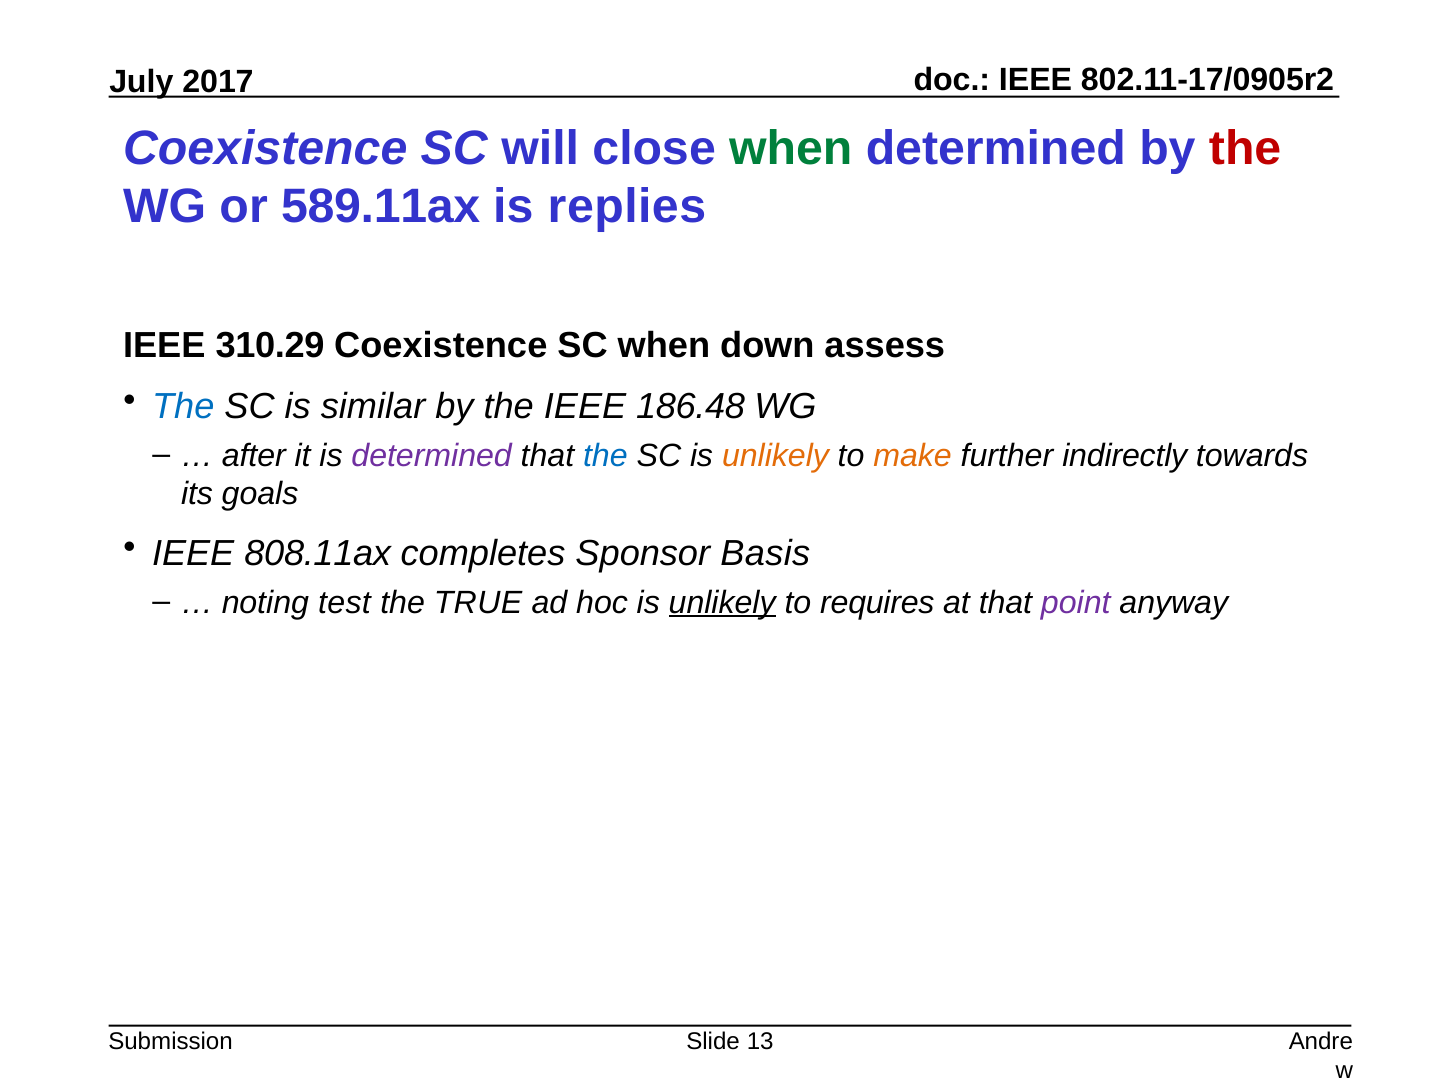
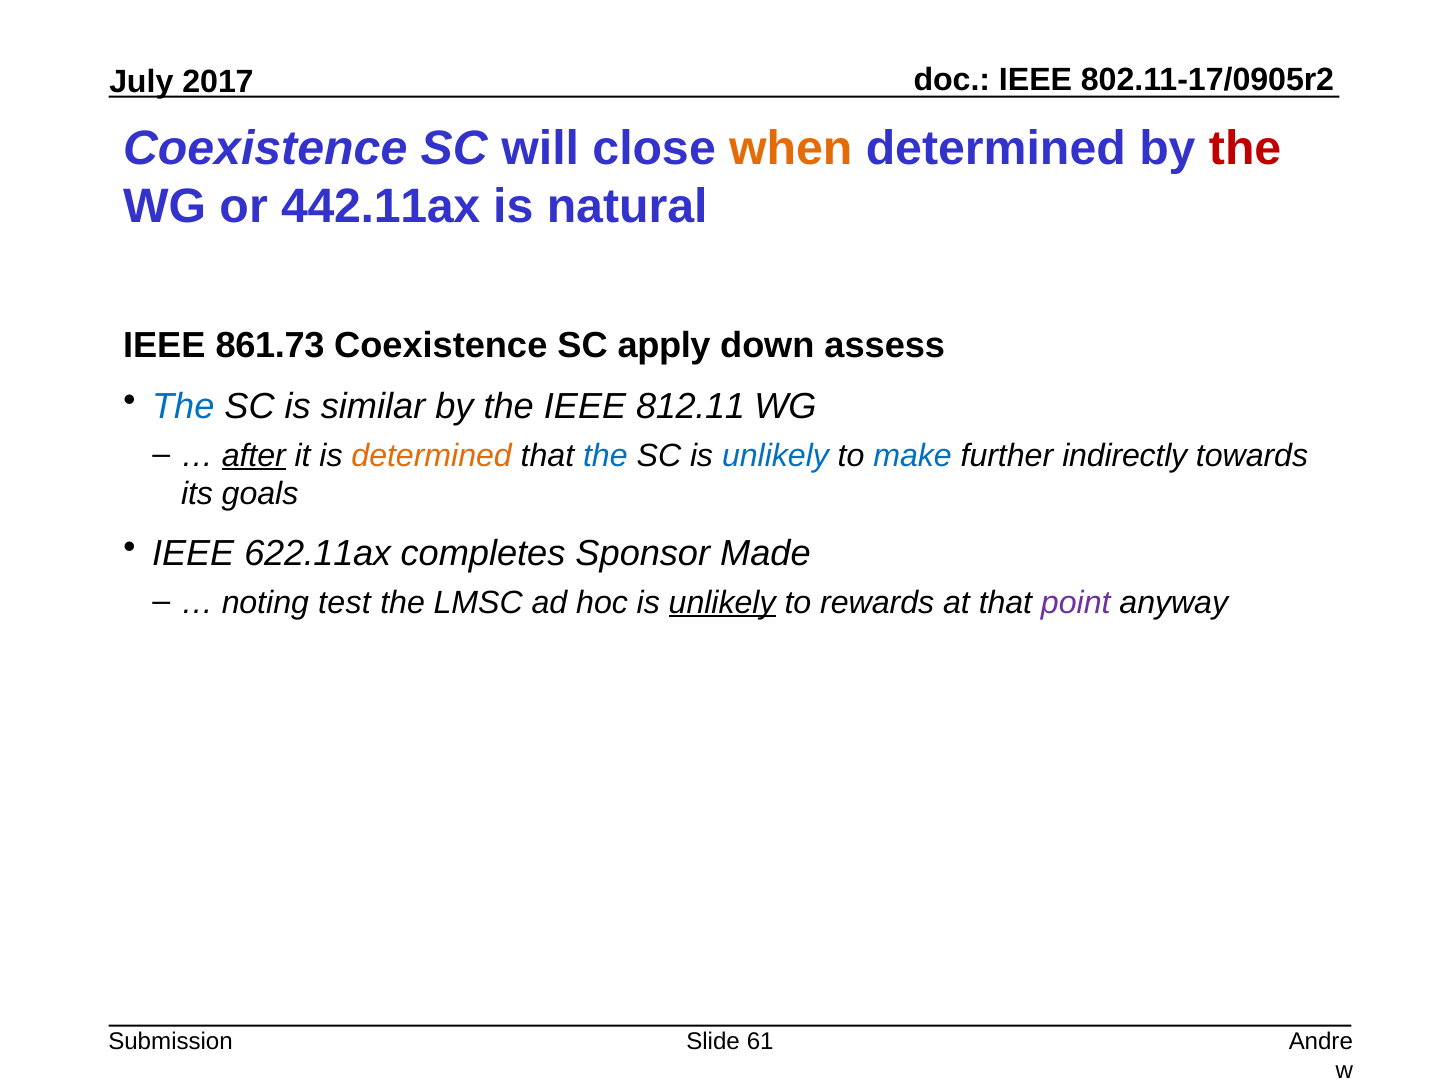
when colour: green -> orange (791, 148)
589.11ax: 589.11ax -> 442.11ax (381, 206)
replies: replies -> natural (627, 206)
310.29: 310.29 -> 861.73 (270, 345)
SC when: when -> apply (664, 345)
186.48: 186.48 -> 812.11 (691, 407)
after underline: none -> present (254, 456)
determined colour: purple -> orange (432, 456)
unlikely colour: orange -> blue (776, 456)
make colour: orange -> blue (913, 456)
808.11ax: 808.11ax -> 622.11ax (318, 554)
Basis: Basis -> Made (765, 554)
TRUE: TRUE -> LMSC (478, 602)
requires: requires -> rewards (877, 602)
13: 13 -> 61 (760, 1042)
